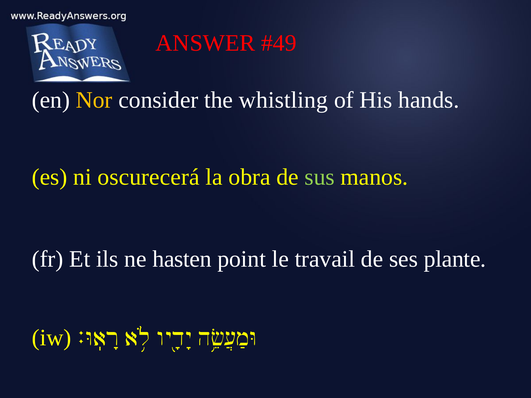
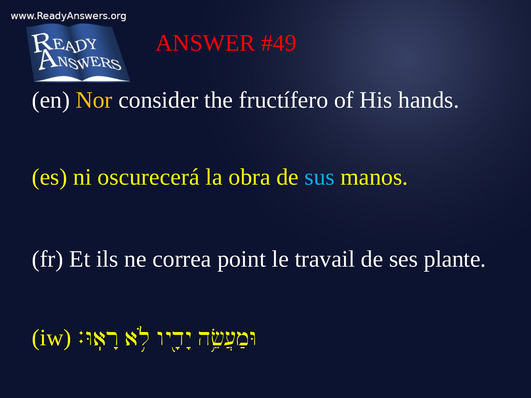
whistling: whistling -> fructífero (284, 100)
sus colour: light green -> light blue (320, 177)
hasten: hasten -> correa (182, 259)
